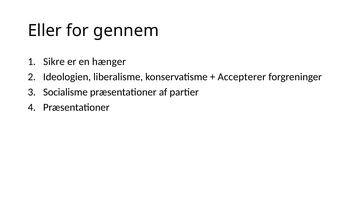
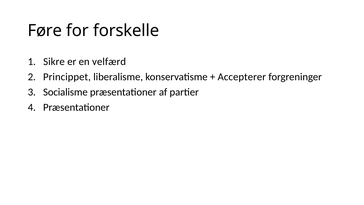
Eller: Eller -> Føre (45, 31)
gennem: gennem -> forskelle (126, 31)
hænger: hænger -> velfærd (109, 62)
Ideologien: Ideologien -> Princippet (67, 77)
